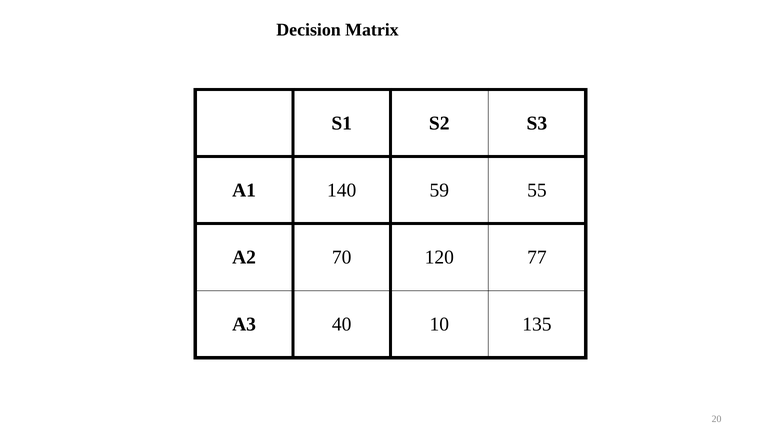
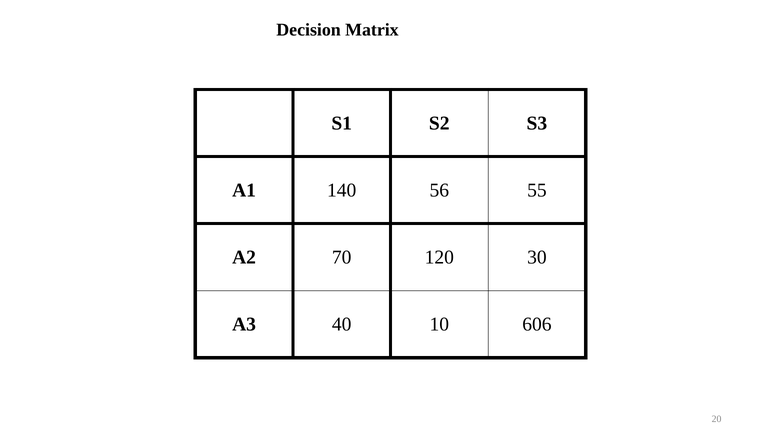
59: 59 -> 56 (439, 190)
77: 77 -> 30 (537, 257)
135: 135 -> 606 (537, 325)
